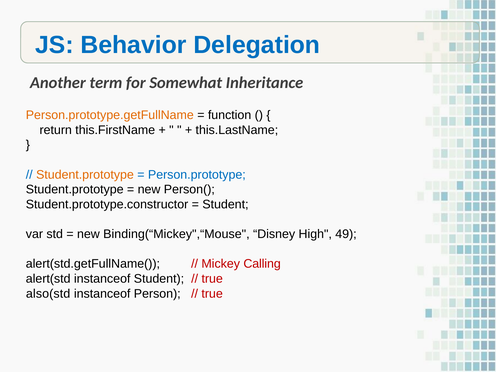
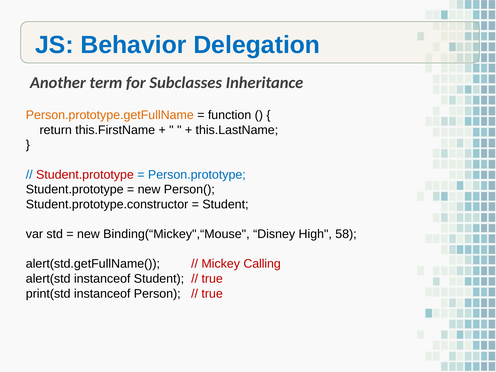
Somewhat: Somewhat -> Subclasses (186, 83)
Student.prototype colour: orange -> red (85, 175)
49: 49 -> 58 (346, 234)
also(std: also(std -> print(std (48, 294)
